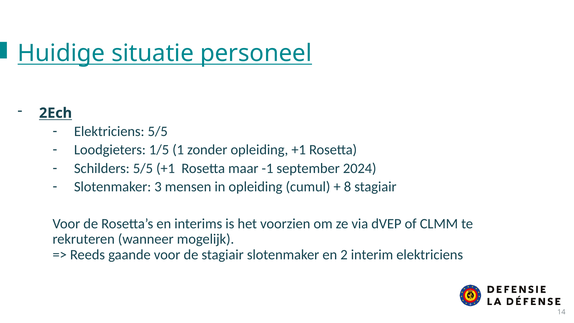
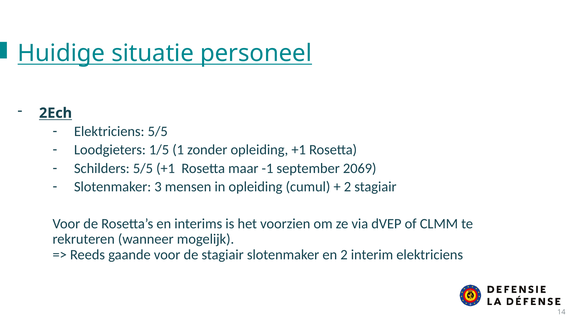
2024: 2024 -> 2069 (360, 168)
8: 8 -> 2 (347, 187)
